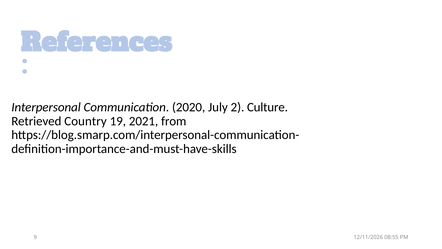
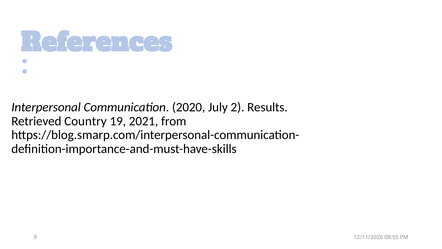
Culture: Culture -> Results (267, 107)
